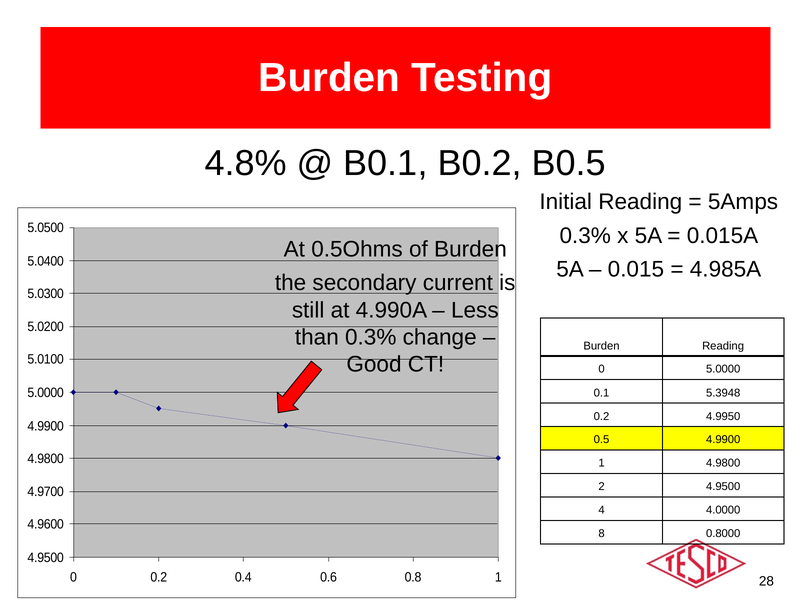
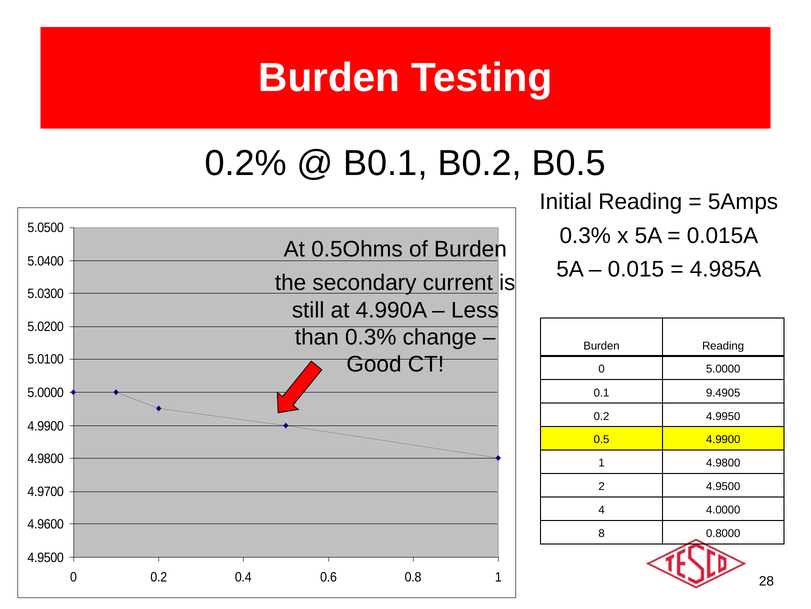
4.8%: 4.8% -> 0.2% (246, 163)
5.3948: 5.3948 -> 9.4905 (723, 392)
